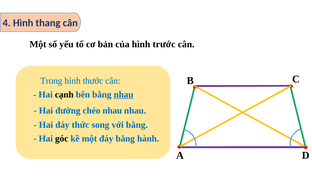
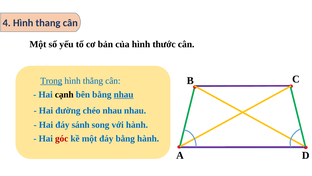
trước: trước -> thước (164, 44)
Trong underline: none -> present (51, 81)
thước: thước -> thẳng (93, 81)
thức: thức -> sánh (81, 124)
với bằng: bằng -> hành (137, 124)
góc colour: black -> red (62, 138)
